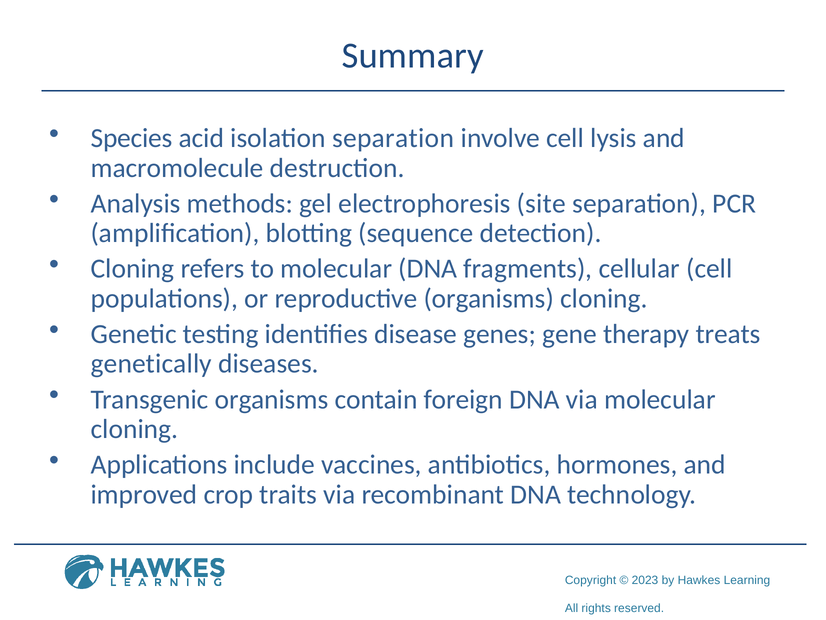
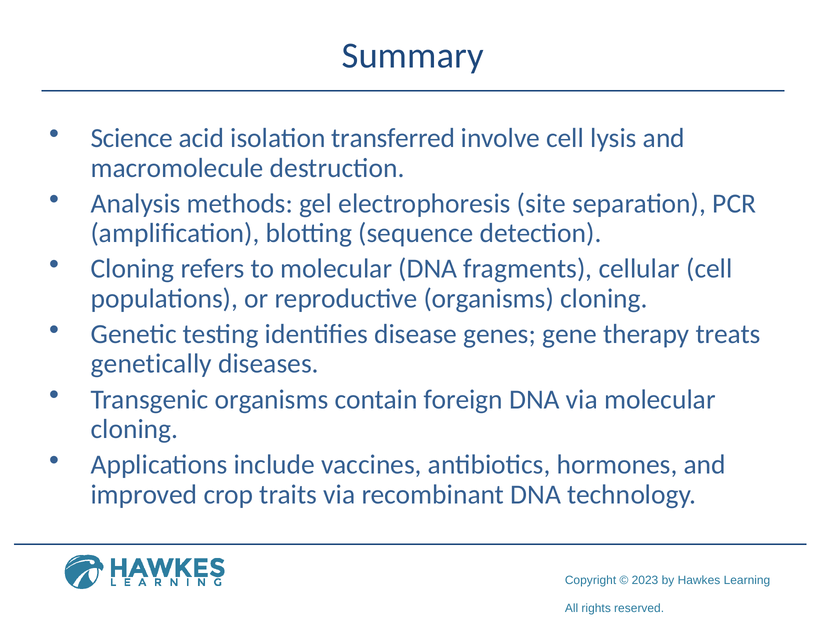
Species: Species -> Science (132, 138)
isolation separation: separation -> transferred (393, 138)
